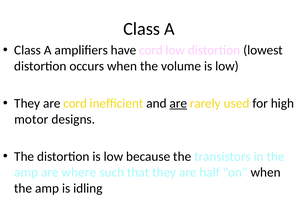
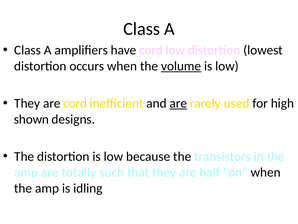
volume underline: none -> present (181, 66)
motor: motor -> shown (31, 119)
where: where -> totally (79, 172)
